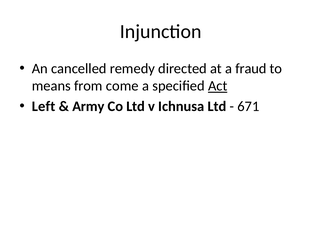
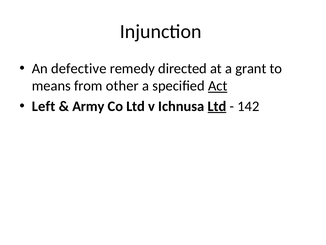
cancelled: cancelled -> defective (79, 68)
fraud: fraud -> grant (251, 68)
come: come -> other (122, 86)
Ltd underline: none -> present (217, 106)
671: 671 -> 142 (248, 106)
